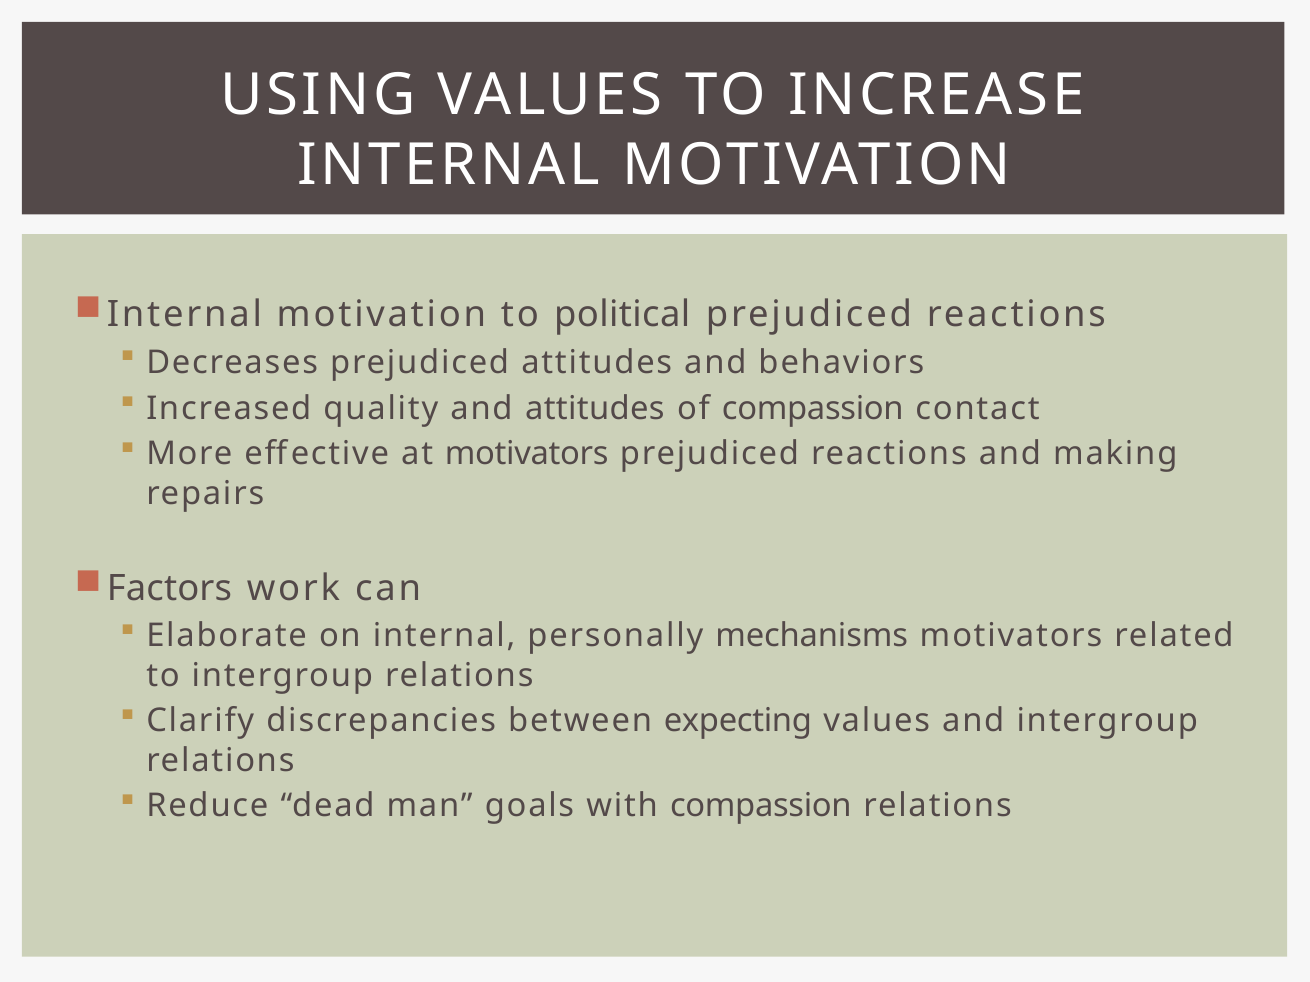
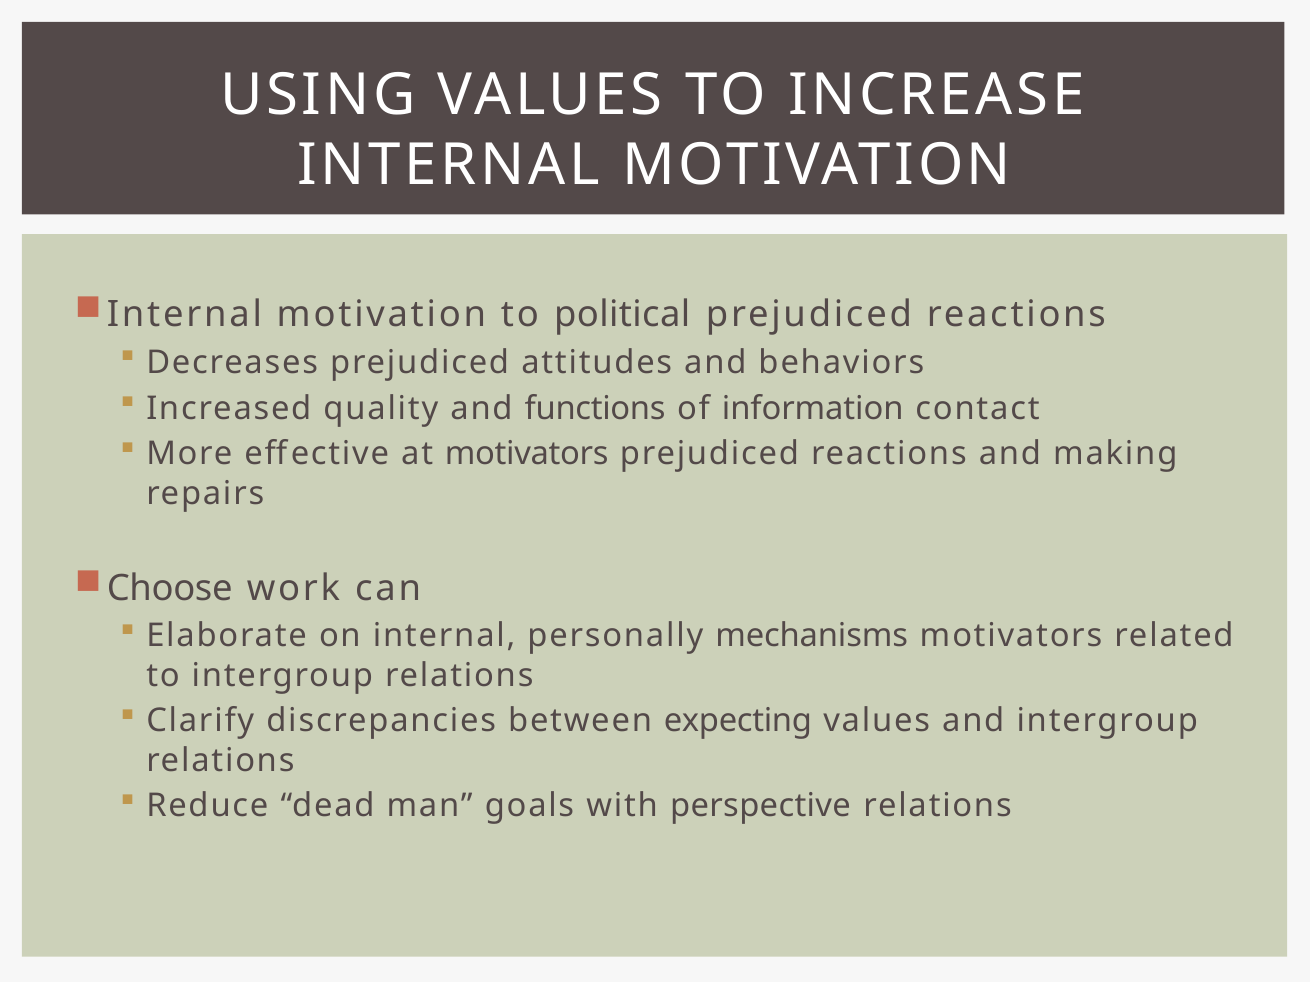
and attitudes: attitudes -> functions (595, 408)
of compassion: compassion -> information (813, 408)
Factors: Factors -> Choose (170, 589)
with compassion: compassion -> perspective (761, 807)
